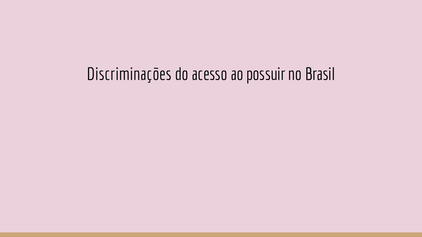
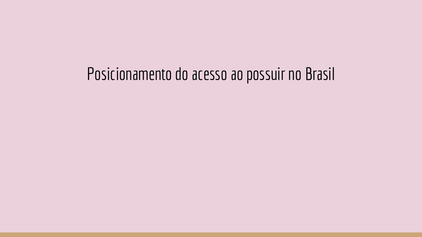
Discriminações: Discriminações -> Posicionamento (129, 75)
